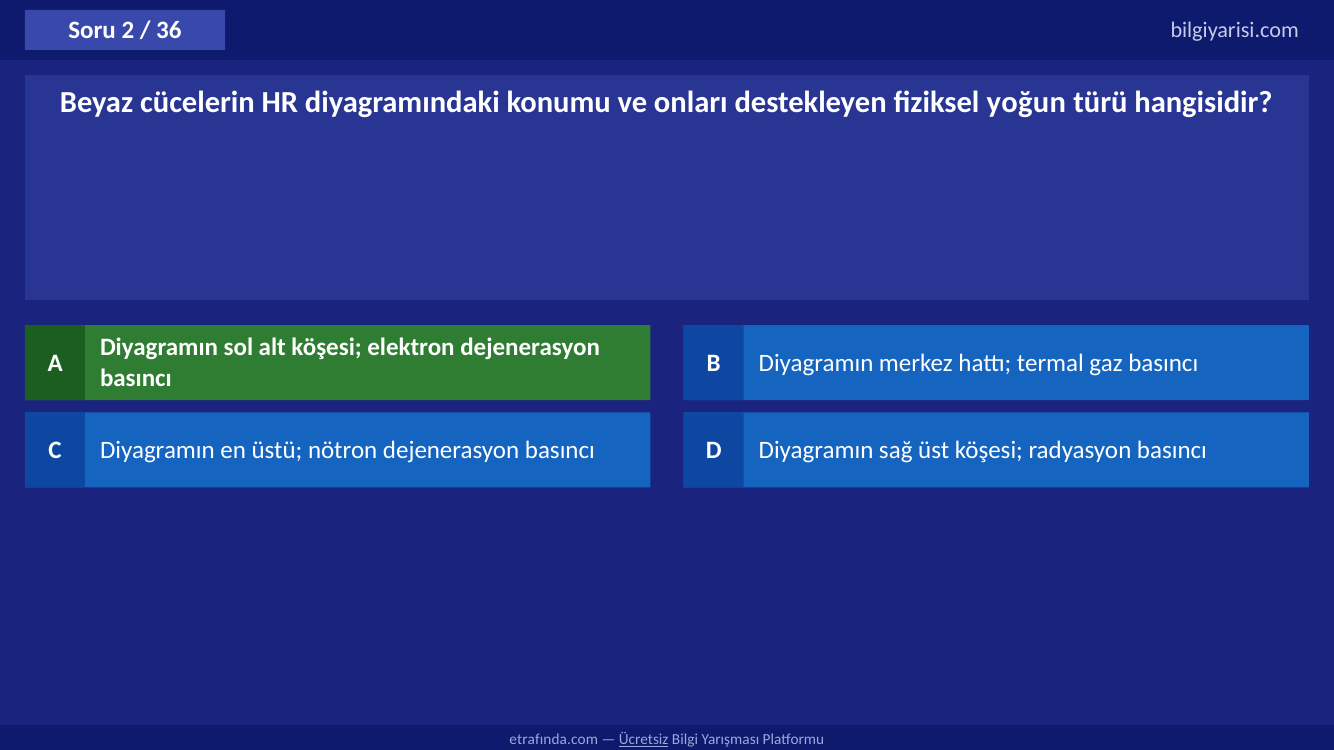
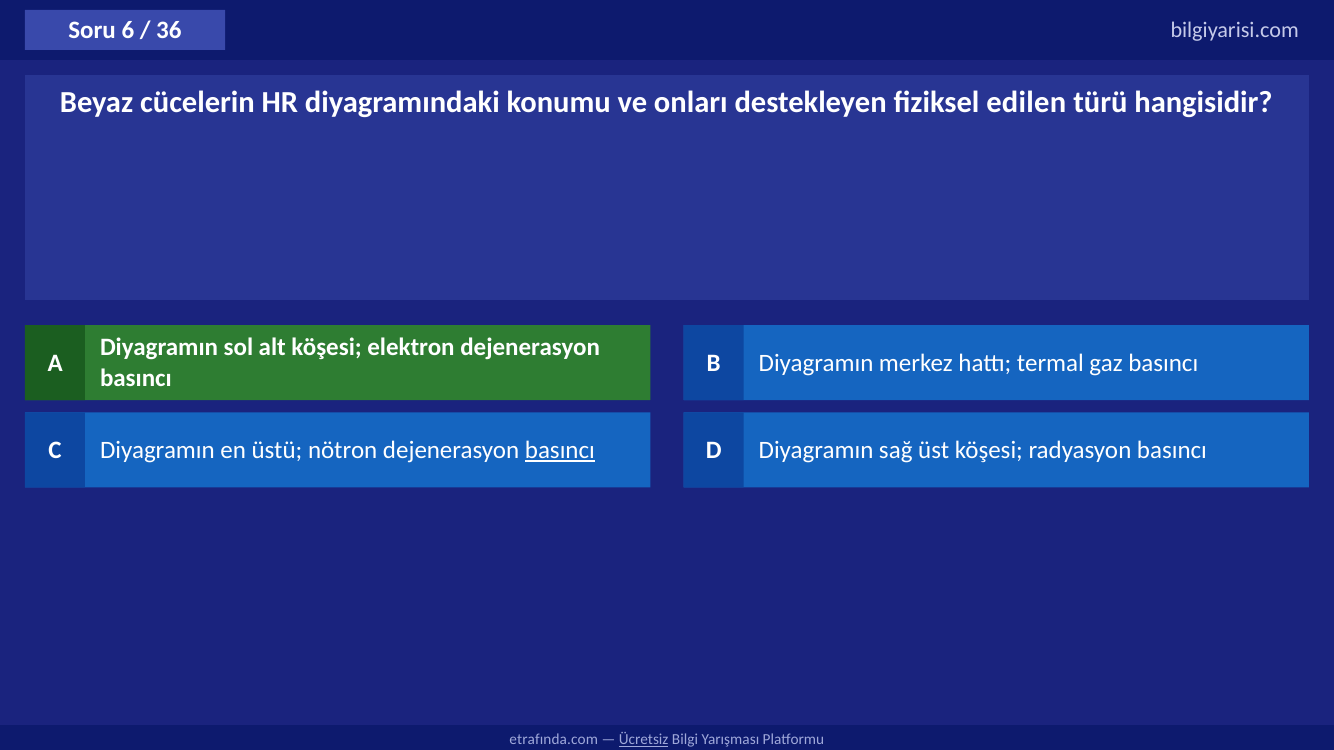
2: 2 -> 6 (128, 31)
yoğun: yoğun -> edilen (1026, 103)
basıncı underline: none -> present (560, 451)
